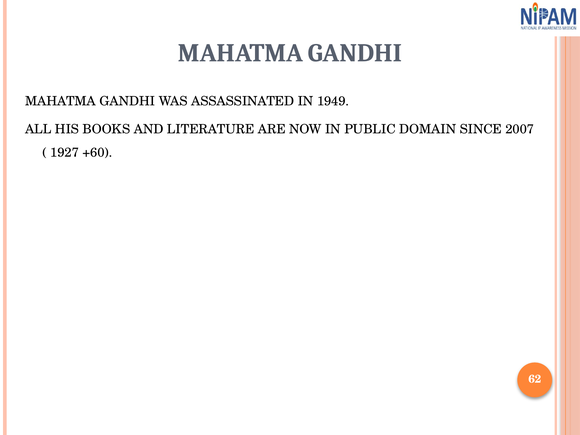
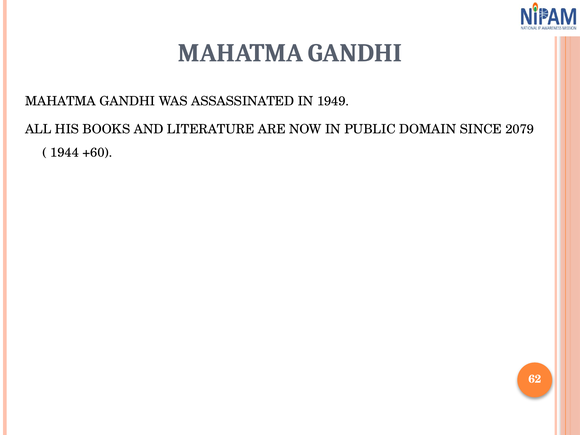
2007: 2007 -> 2079 (520, 129)
1927: 1927 -> 1944 (65, 152)
